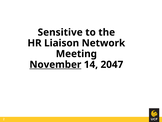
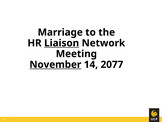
Sensitive: Sensitive -> Marriage (60, 32)
Liaison underline: none -> present (62, 43)
2047: 2047 -> 2077 (112, 64)
